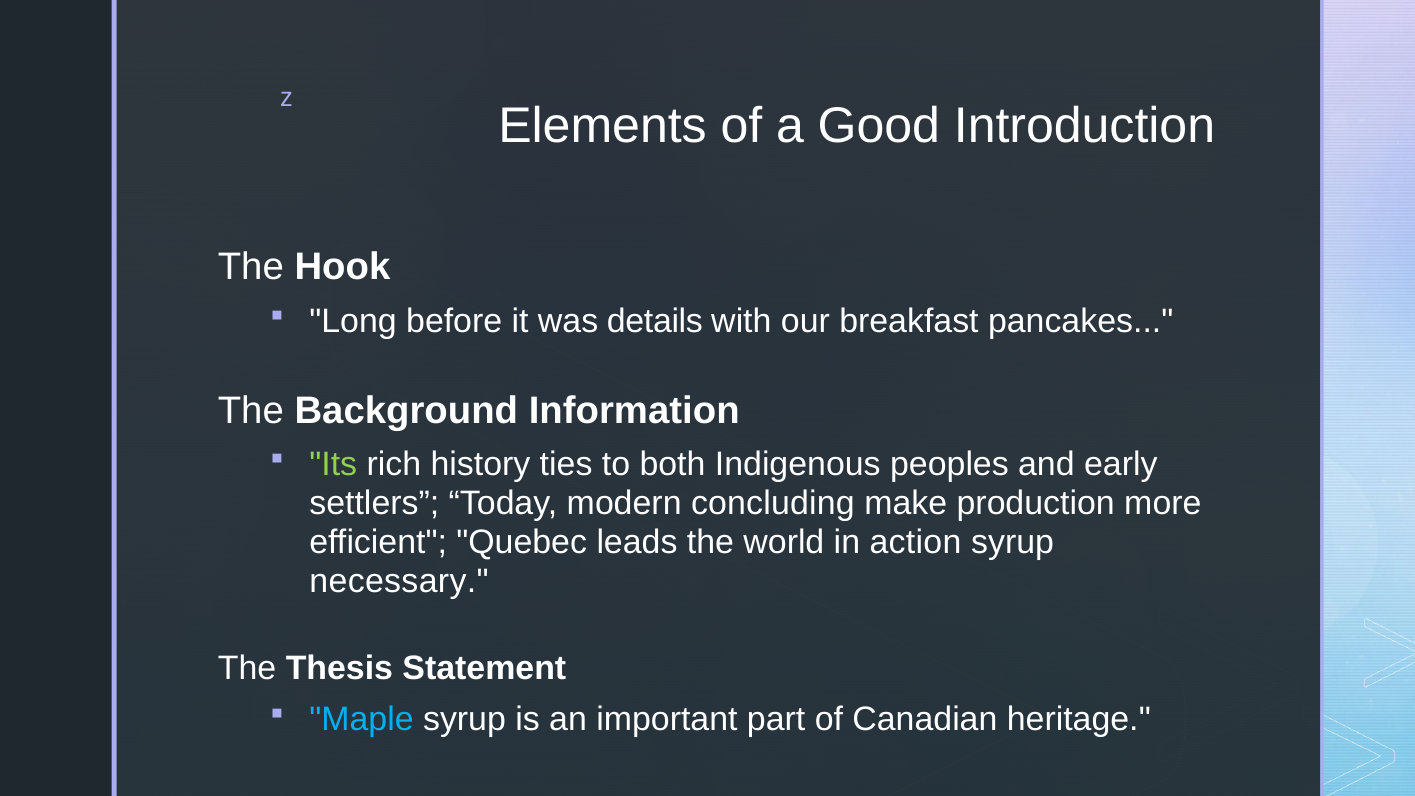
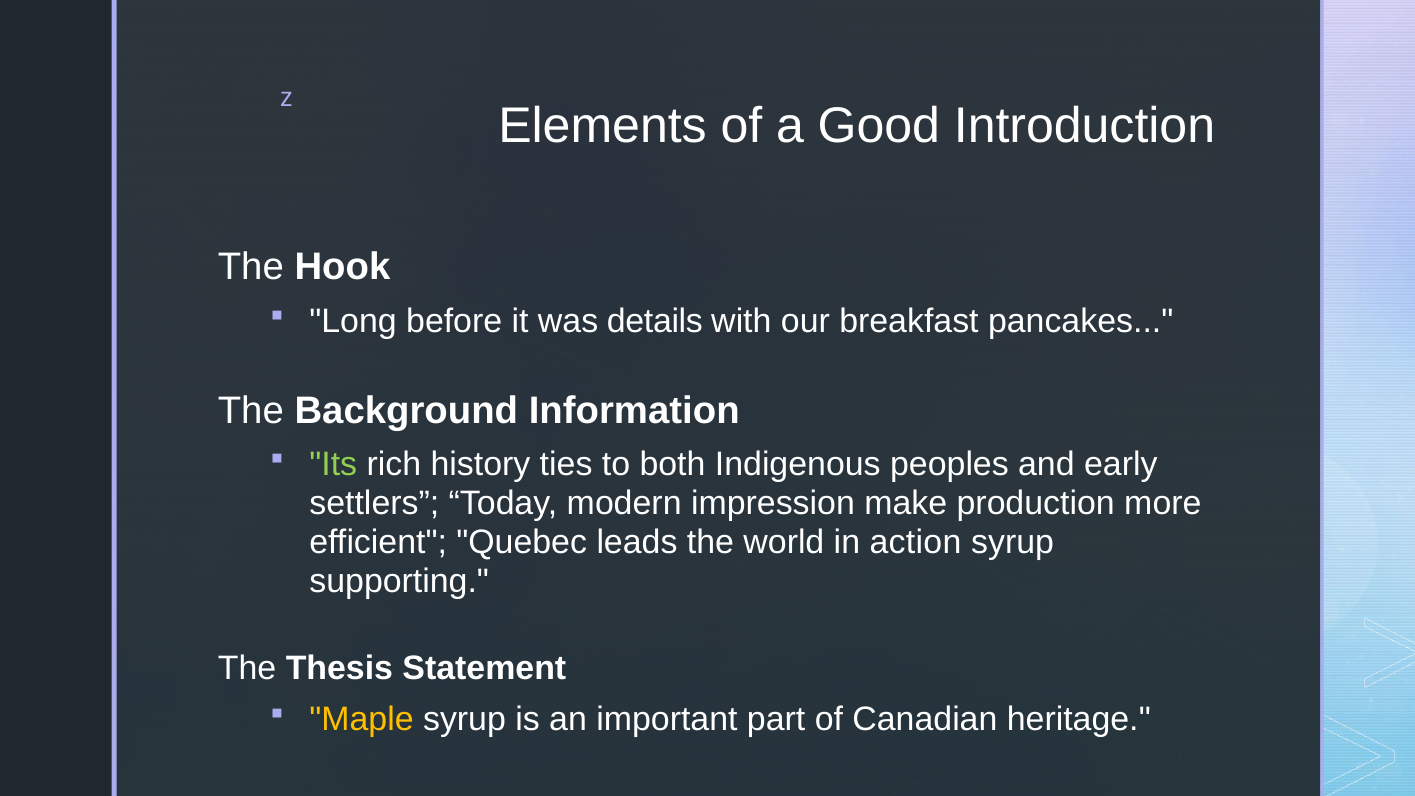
concluding: concluding -> impression (773, 504)
necessary: necessary -> supporting (399, 582)
Maple colour: light blue -> yellow (362, 720)
